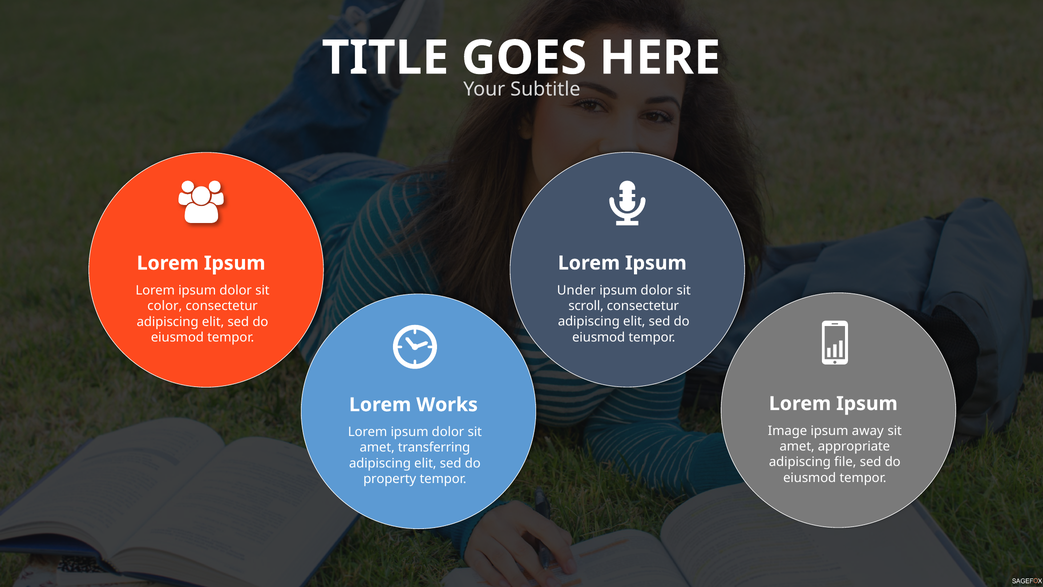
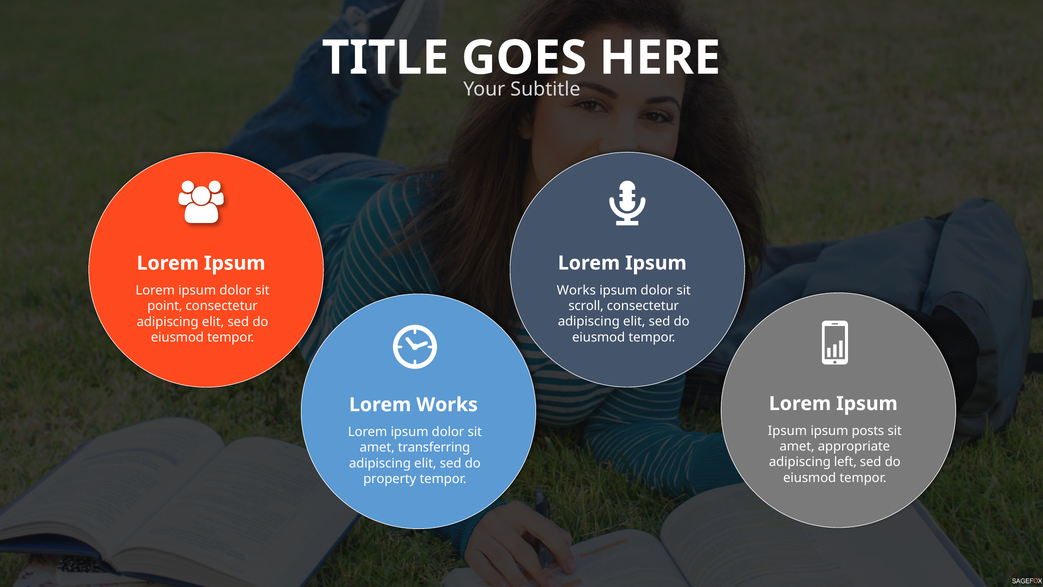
Under: Under -> Works (576, 290)
color: color -> point (165, 306)
Image: Image -> Ipsum (787, 431)
away: away -> posts (868, 431)
file: file -> left (845, 462)
